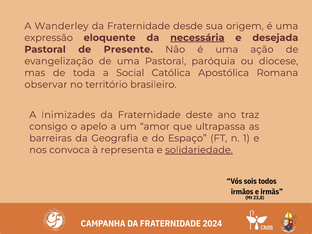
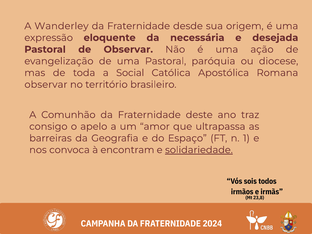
necessária underline: present -> none (197, 38)
de Presente: Presente -> Observar (128, 49)
Inimizades: Inimizades -> Comunhão (68, 115)
representa: representa -> encontram (127, 150)
